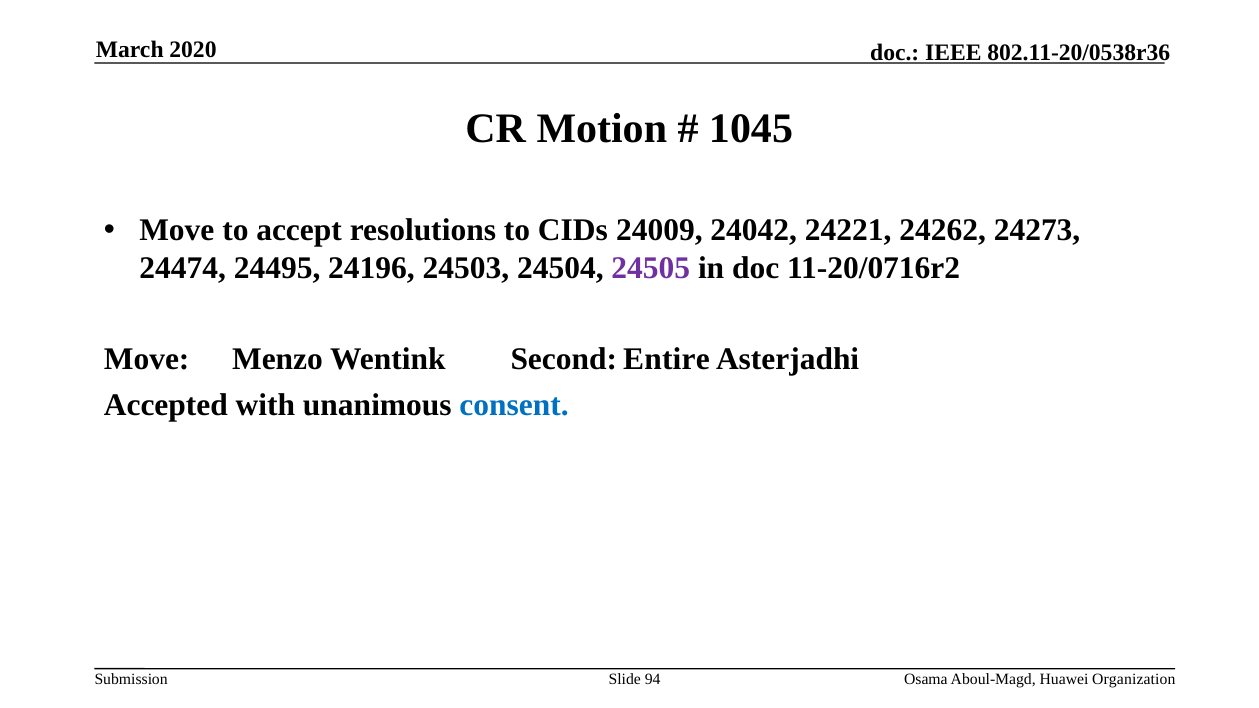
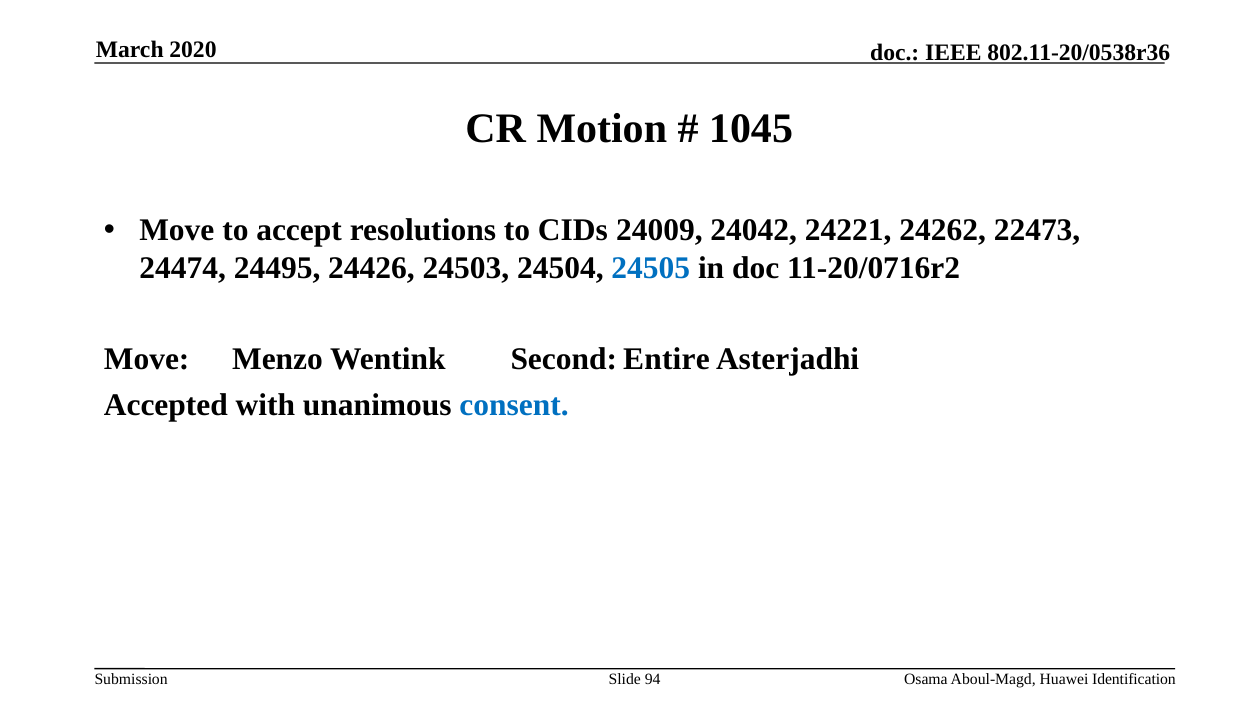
24273: 24273 -> 22473 (1037, 230)
24196: 24196 -> 24426 (372, 268)
24505 colour: purple -> blue (651, 268)
Organization: Organization -> Identification (1134, 679)
